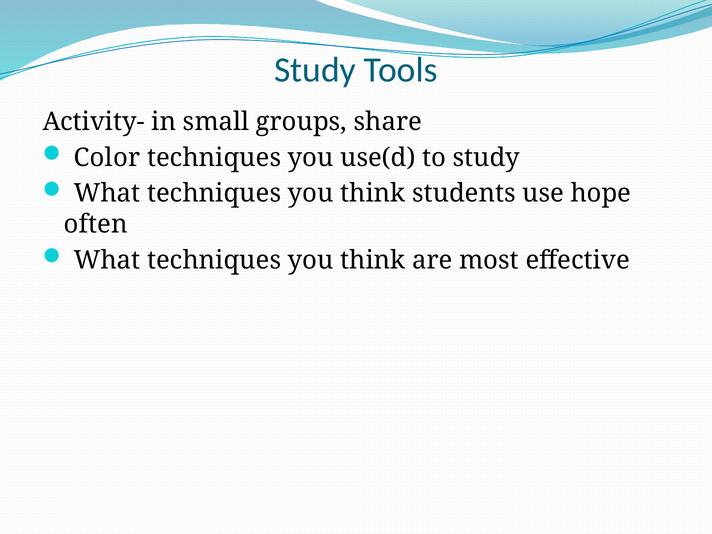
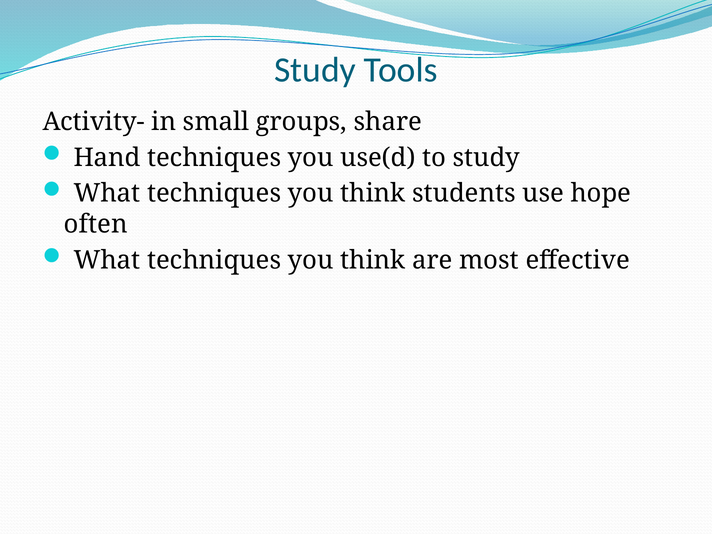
Color: Color -> Hand (107, 158)
